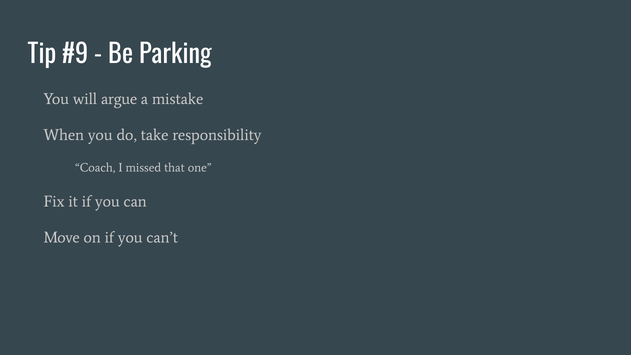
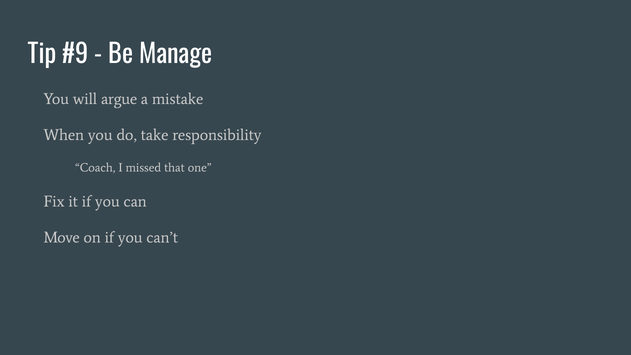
Parking: Parking -> Manage (176, 55)
